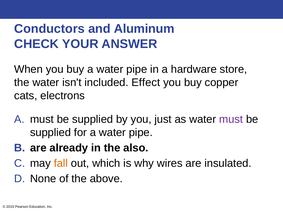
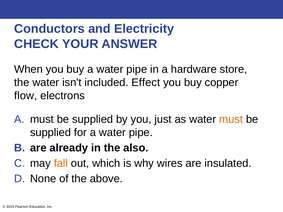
Aluminum: Aluminum -> Electricity (144, 29)
cats: cats -> flow (26, 96)
must colour: purple -> orange (231, 119)
